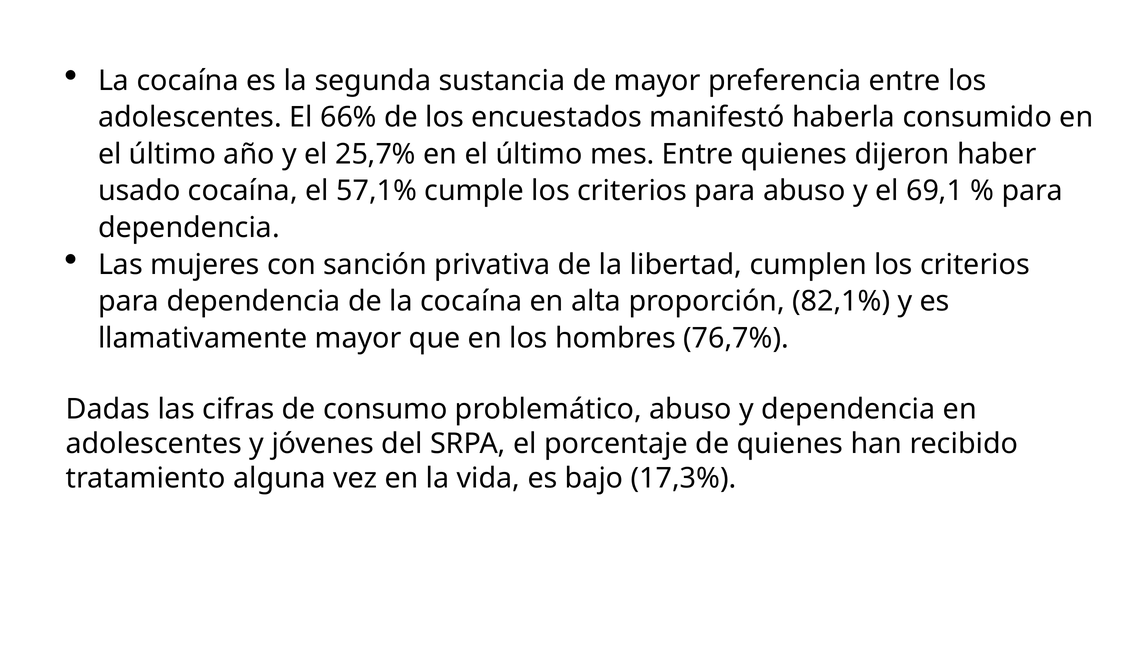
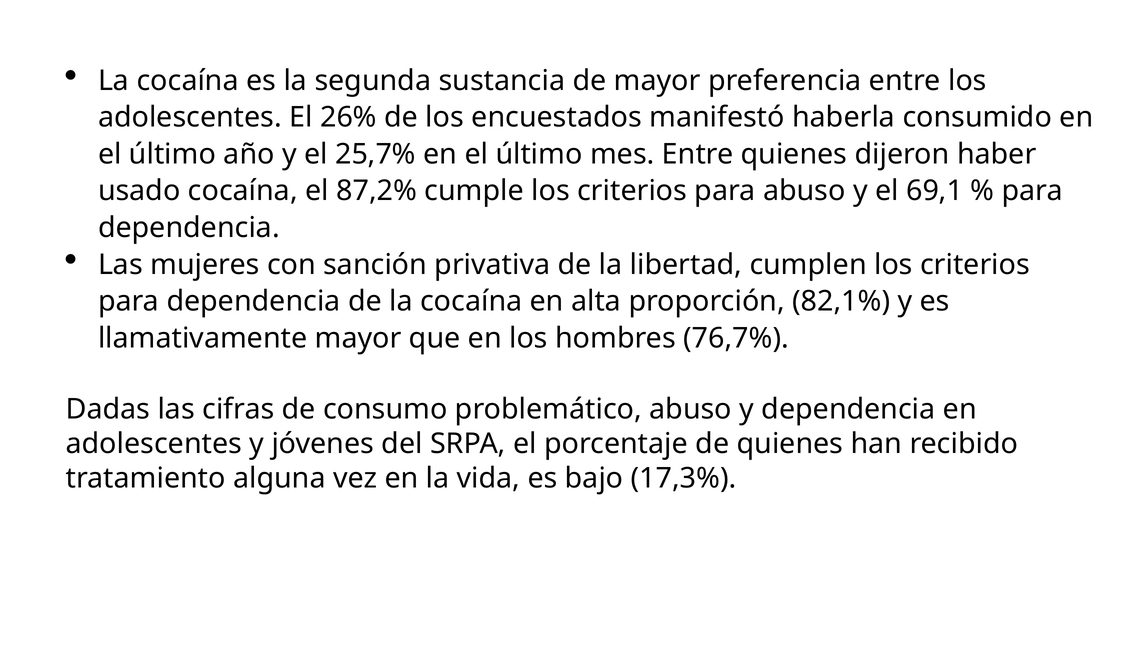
66%: 66% -> 26% (348, 117)
57,1%: 57,1% -> 87,2% (377, 191)
